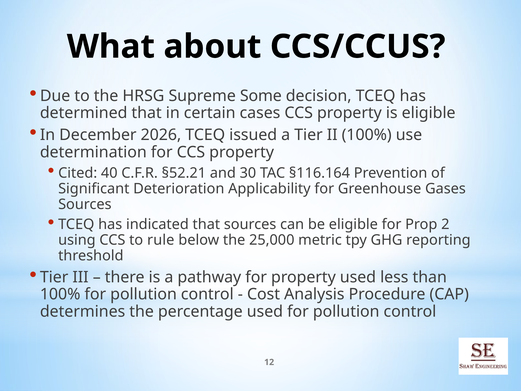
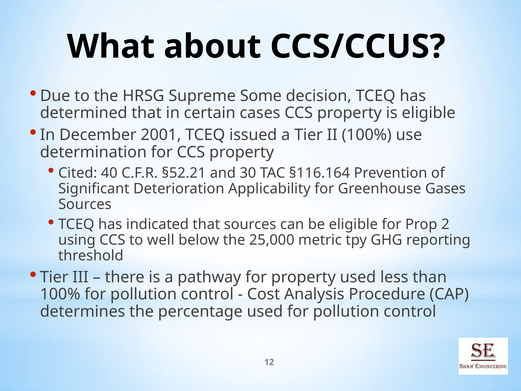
2026: 2026 -> 2001 (161, 135)
rule: rule -> well (161, 240)
